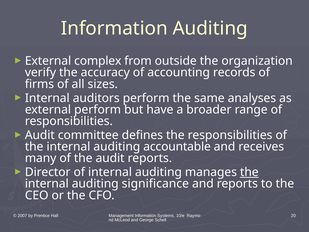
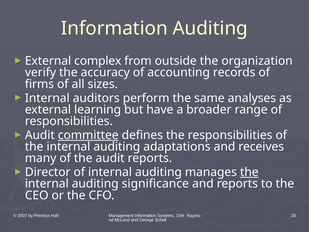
external perform: perform -> learning (98, 109)
committee underline: none -> present (88, 135)
accountable: accountable -> adaptations (177, 147)
